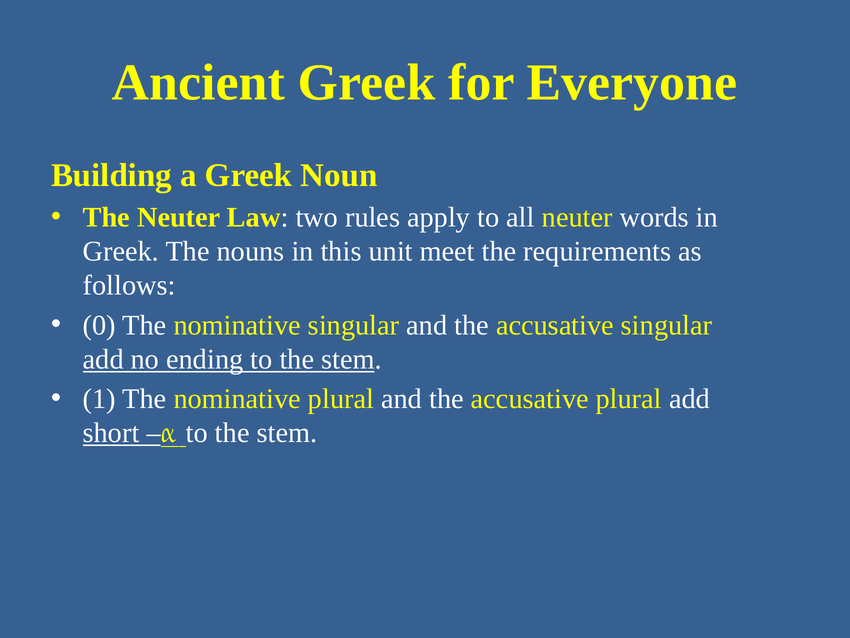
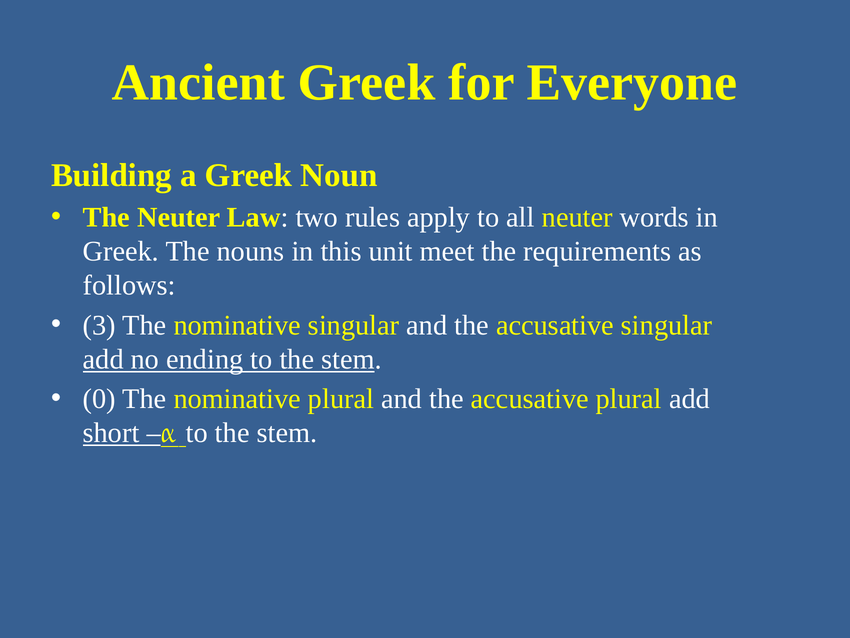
0: 0 -> 3 (99, 325)
1: 1 -> 0 (99, 399)
